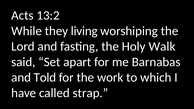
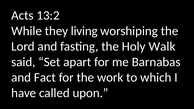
Told: Told -> Fact (45, 77)
strap: strap -> upon (90, 93)
